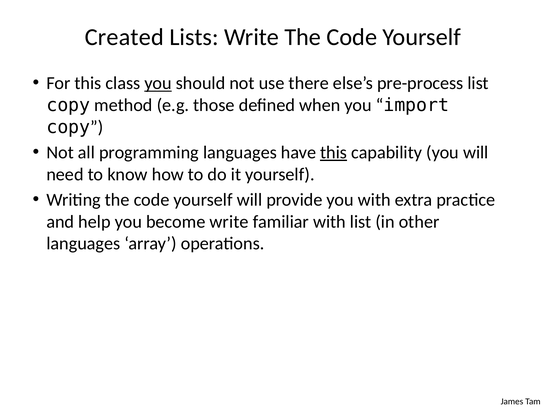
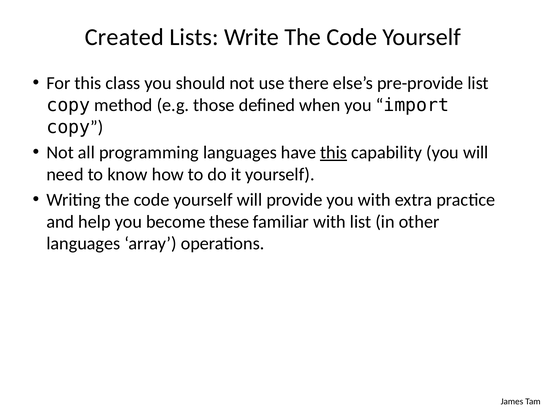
you underline: present -> none (158, 83)
pre-process: pre-process -> pre-provide (420, 83)
become write: write -> these (229, 221)
